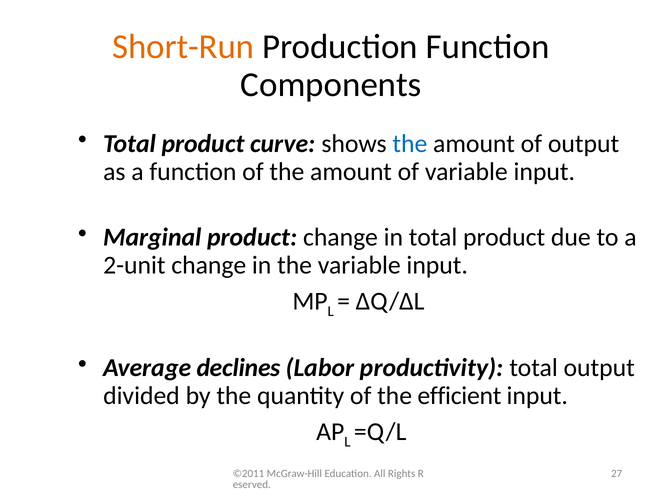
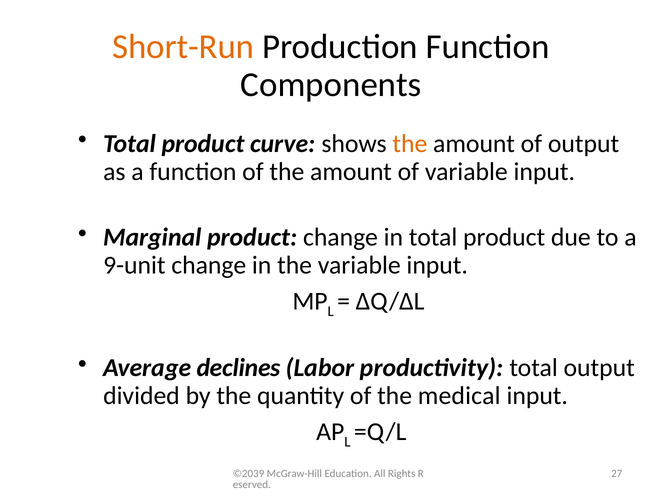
the colour: blue -> orange (410, 144)
2-unit: 2-unit -> 9-unit (134, 265)
efficient: efficient -> medical (459, 396)
©2011: ©2011 -> ©2039 (249, 474)
